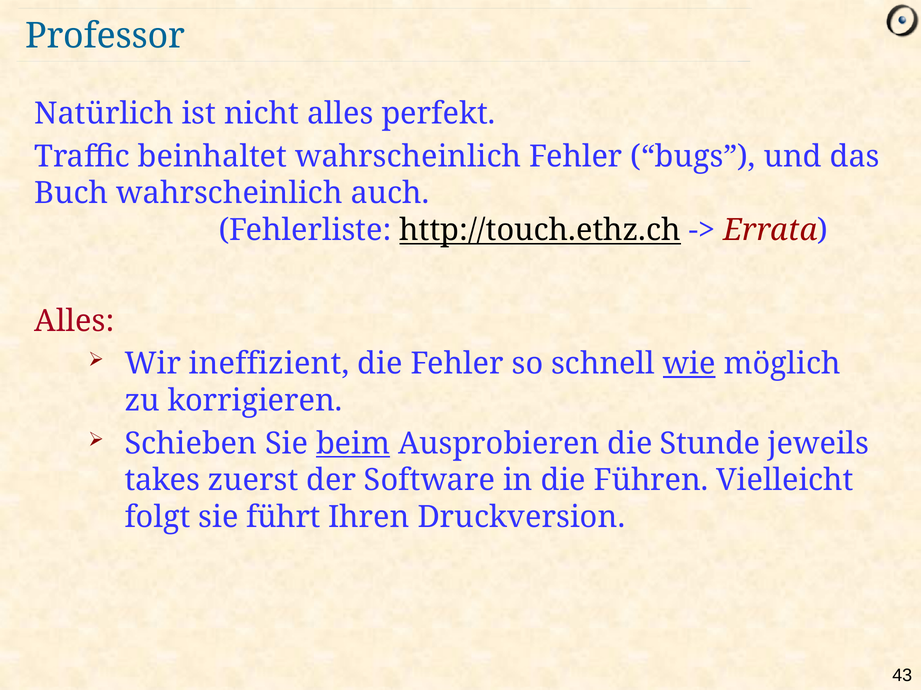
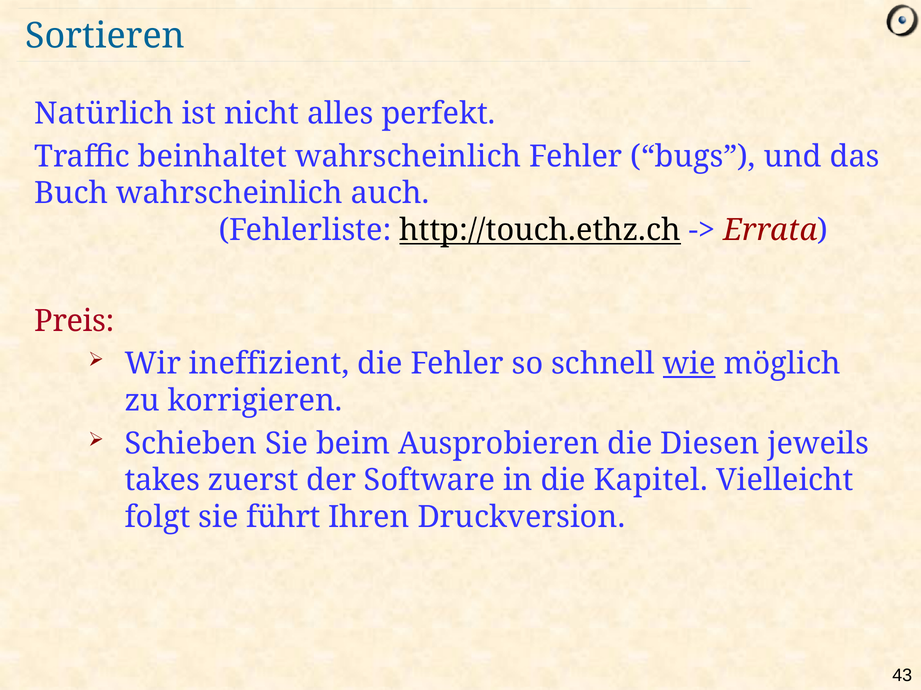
Professor: Professor -> Sortieren (105, 36)
Alles: Alles -> Preis (75, 321)
beim underline: present -> none (353, 444)
Stunde: Stunde -> Diesen (710, 444)
Führen: Führen -> Kapitel (651, 481)
